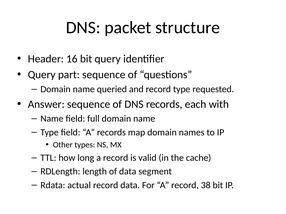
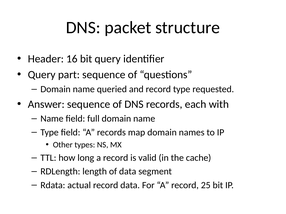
38: 38 -> 25 (206, 186)
